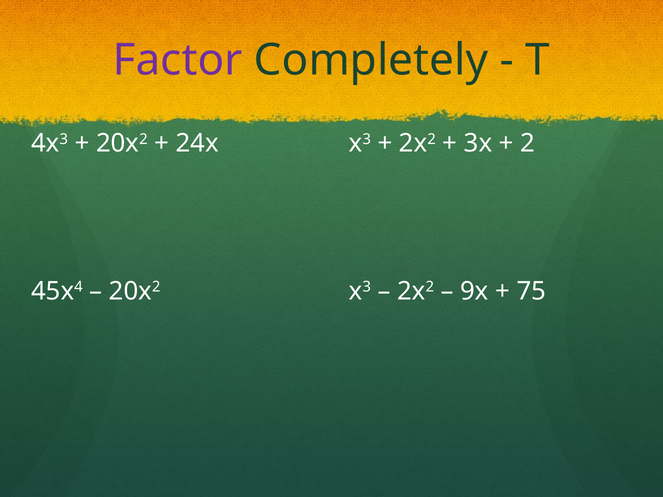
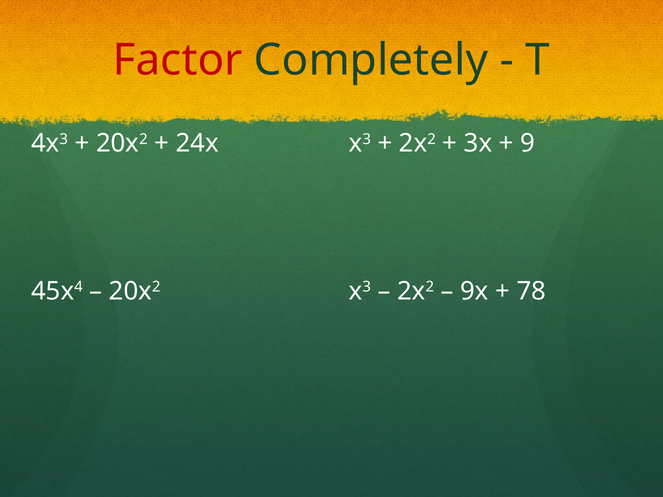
Factor colour: purple -> red (178, 60)
2: 2 -> 9 (528, 143)
75: 75 -> 78 (531, 291)
